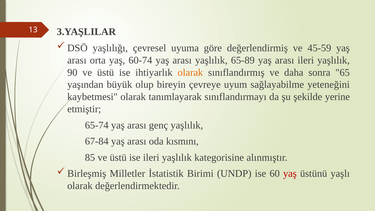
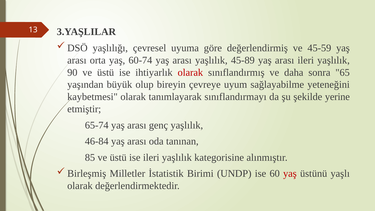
65-89: 65-89 -> 45-89 (243, 60)
olarak colour: orange -> red (190, 72)
67-84: 67-84 -> 46-84 (97, 141)
kısmını: kısmını -> tanınan (182, 141)
